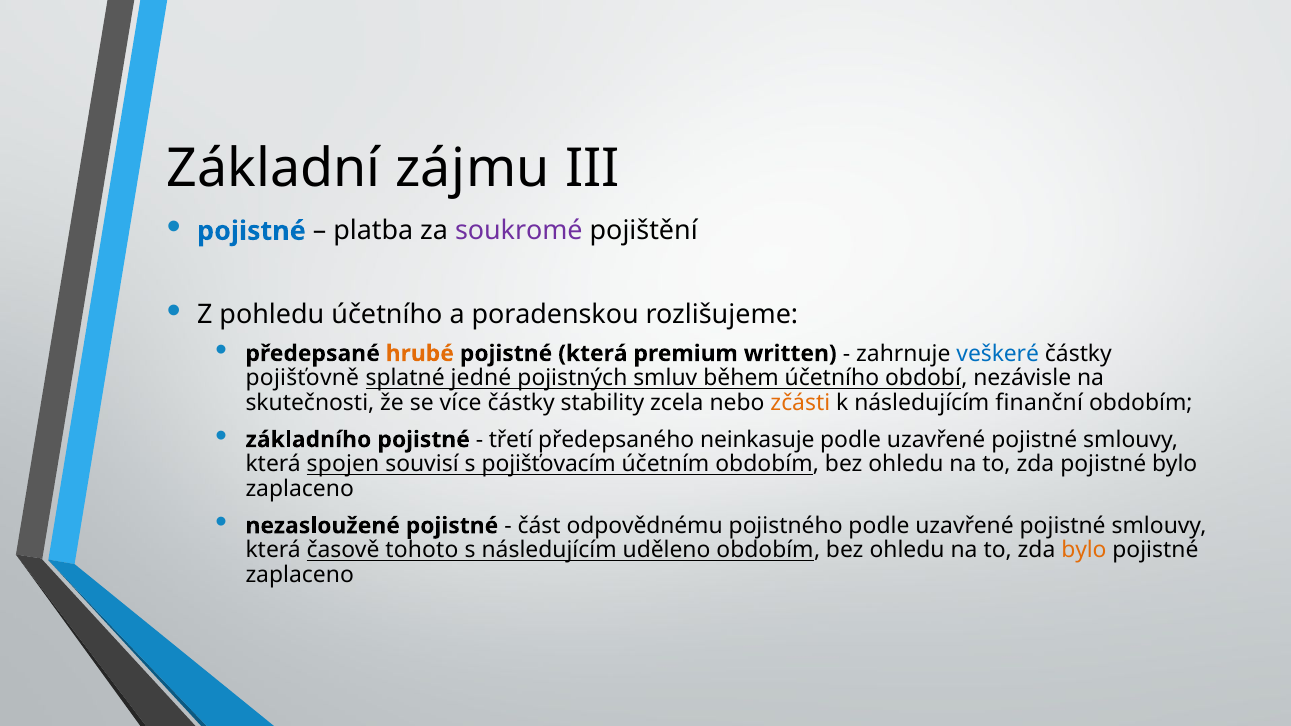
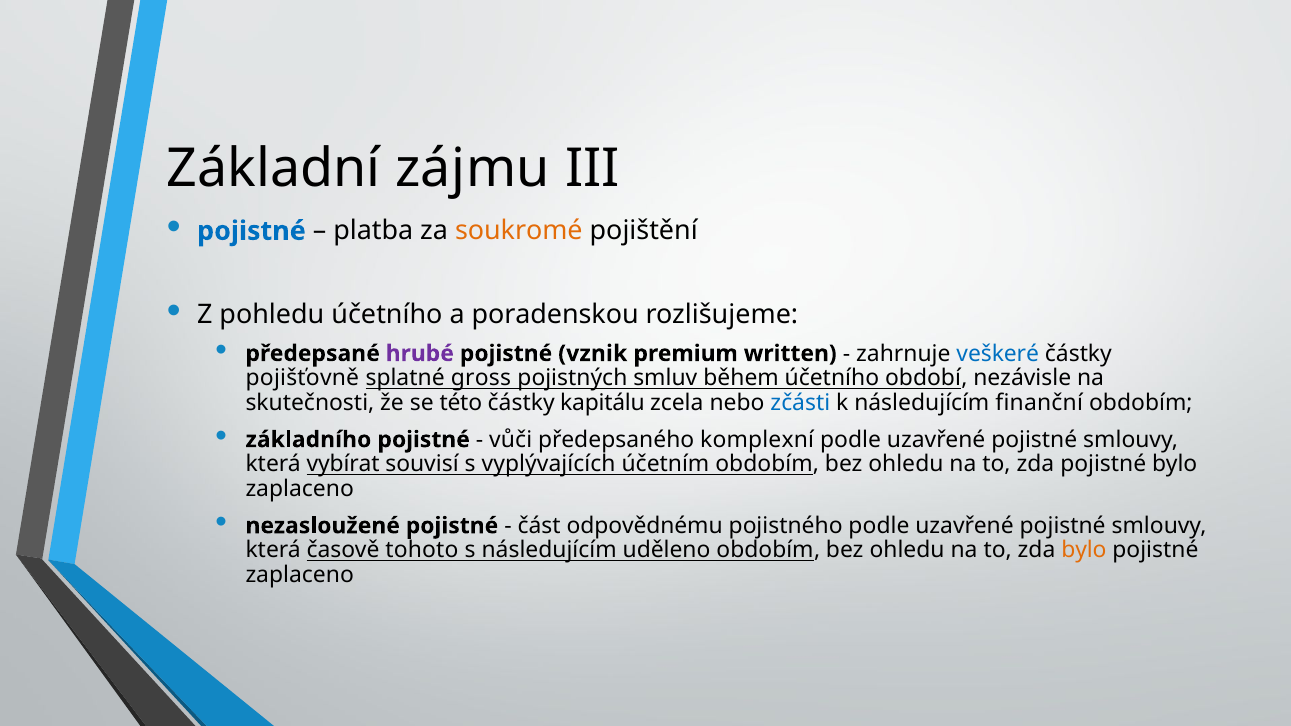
soukromé colour: purple -> orange (519, 231)
hrubé colour: orange -> purple (420, 354)
pojistné která: která -> vznik (593, 354)
jedné: jedné -> gross (481, 378)
více: více -> této (461, 403)
stability: stability -> kapitálu (602, 403)
zčásti colour: orange -> blue (800, 403)
třetí: třetí -> vůči (511, 440)
neinkasuje: neinkasuje -> komplexní (757, 440)
spojen: spojen -> vybírat (343, 464)
pojišťovacím: pojišťovacím -> vyplývajících (549, 464)
